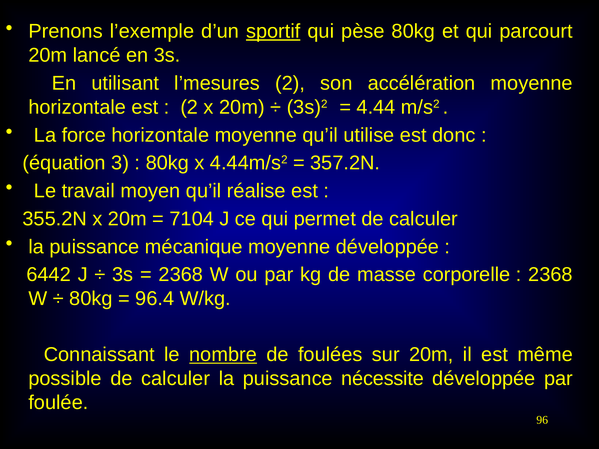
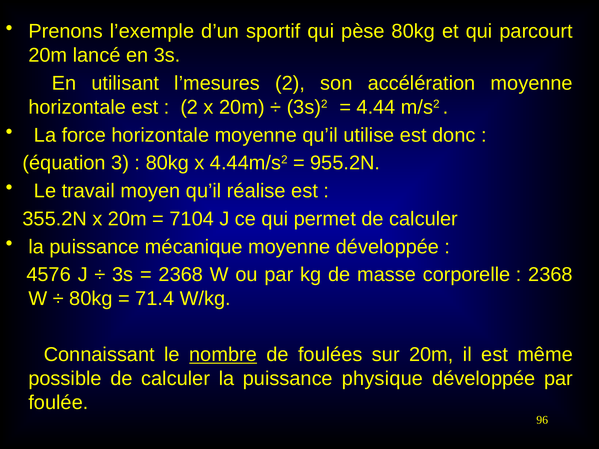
sportif underline: present -> none (273, 31)
357.2N: 357.2N -> 955.2N (345, 163)
6442: 6442 -> 4576 (49, 275)
96.4: 96.4 -> 71.4 (155, 299)
nécessite: nécessite -> physique (382, 379)
